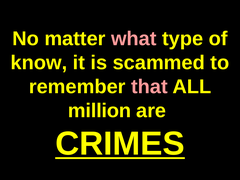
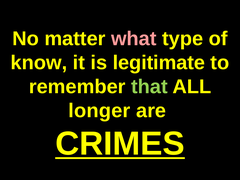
scammed: scammed -> legitimate (159, 63)
that colour: pink -> light green (149, 87)
million: million -> longer (99, 111)
